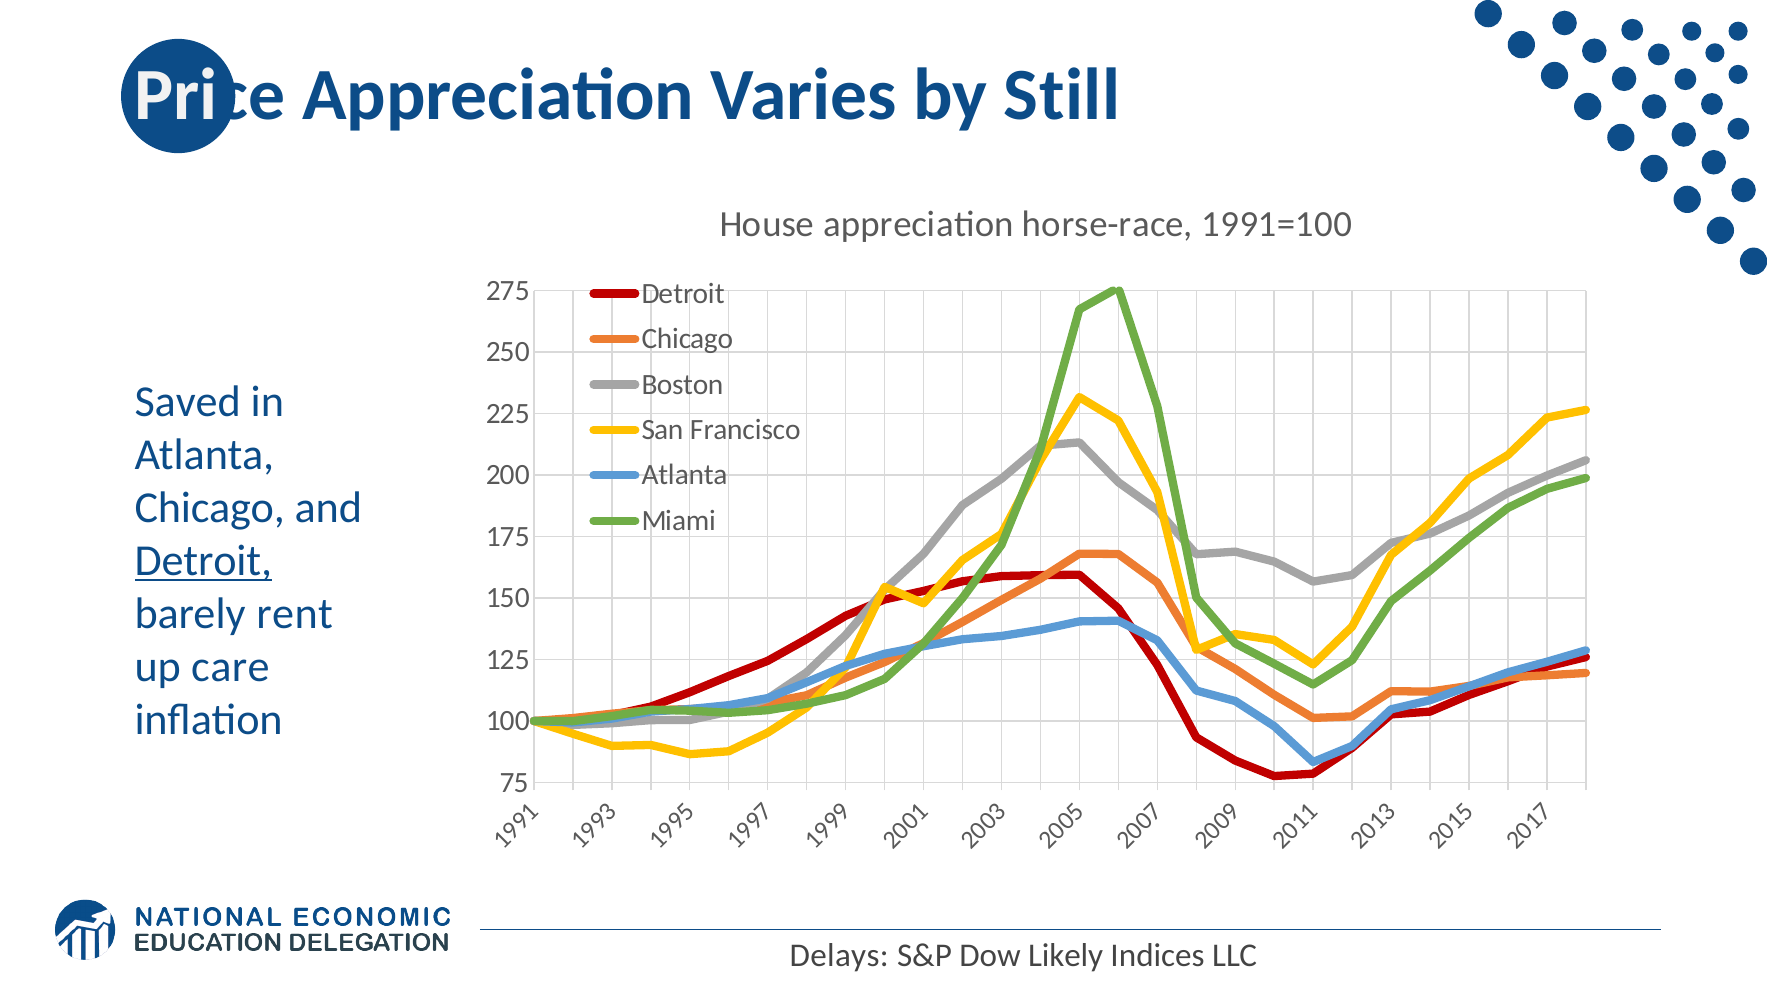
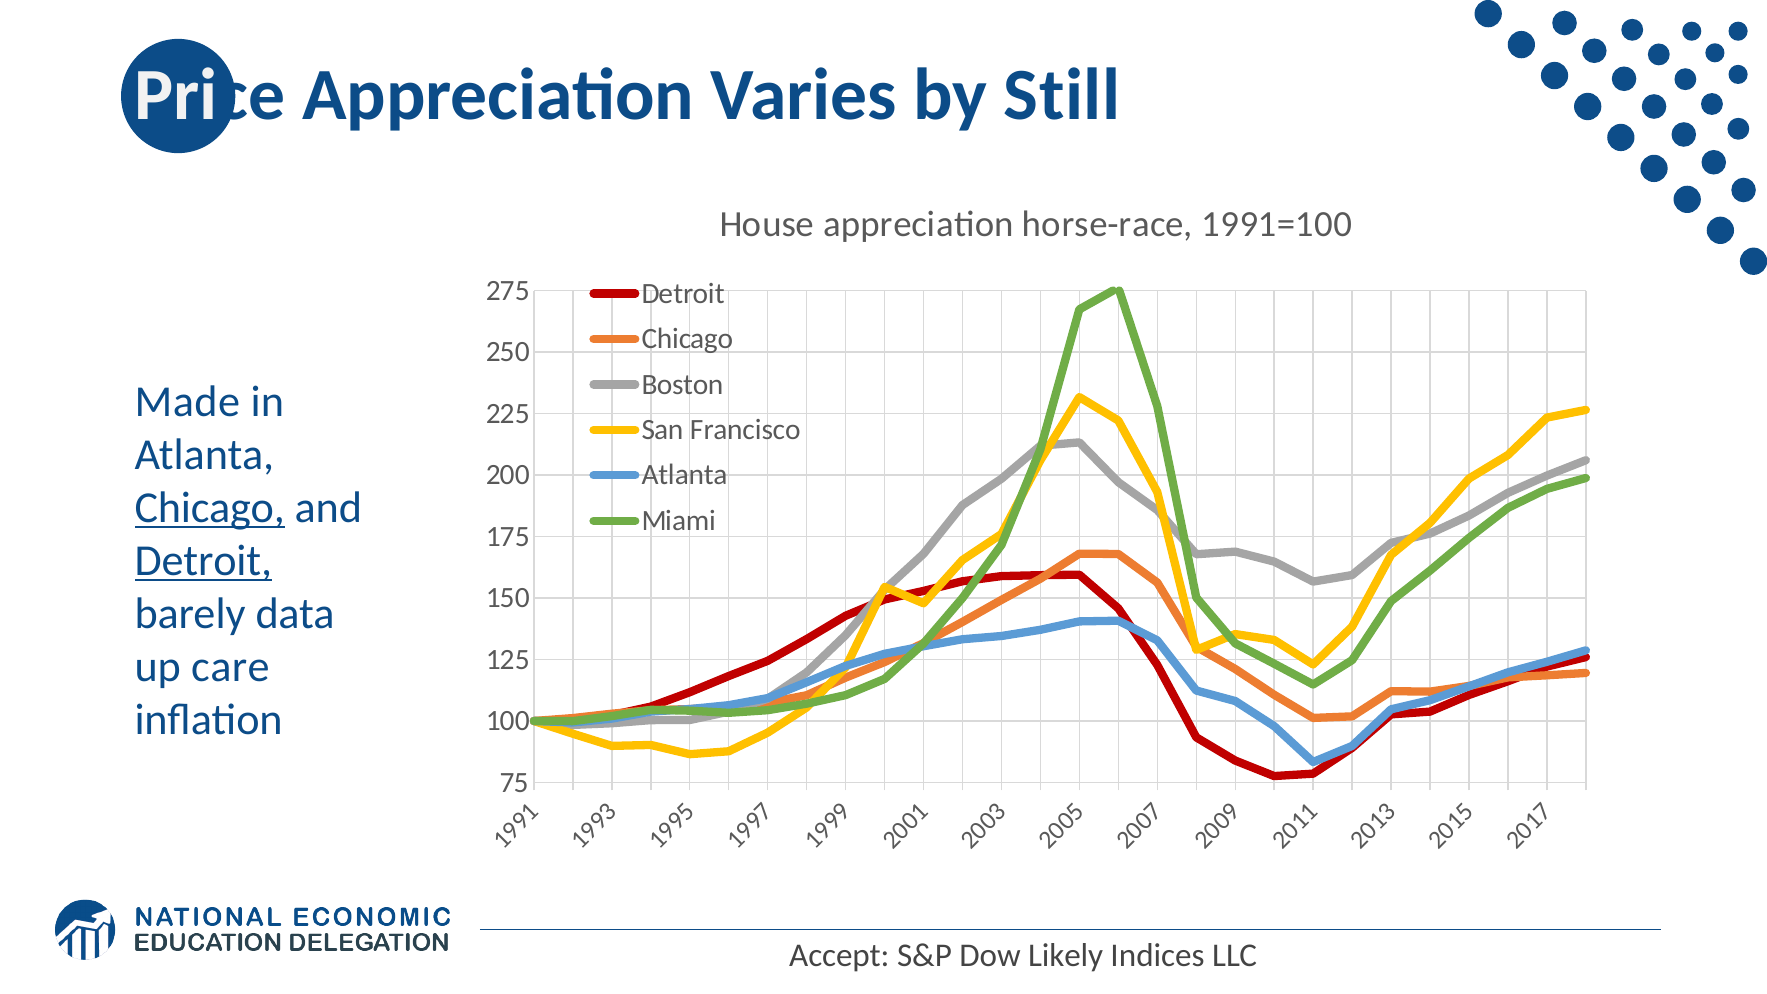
Saved: Saved -> Made (187, 402)
Chicago underline: none -> present (210, 508)
rent: rent -> data (295, 614)
Delays: Delays -> Accept (839, 956)
